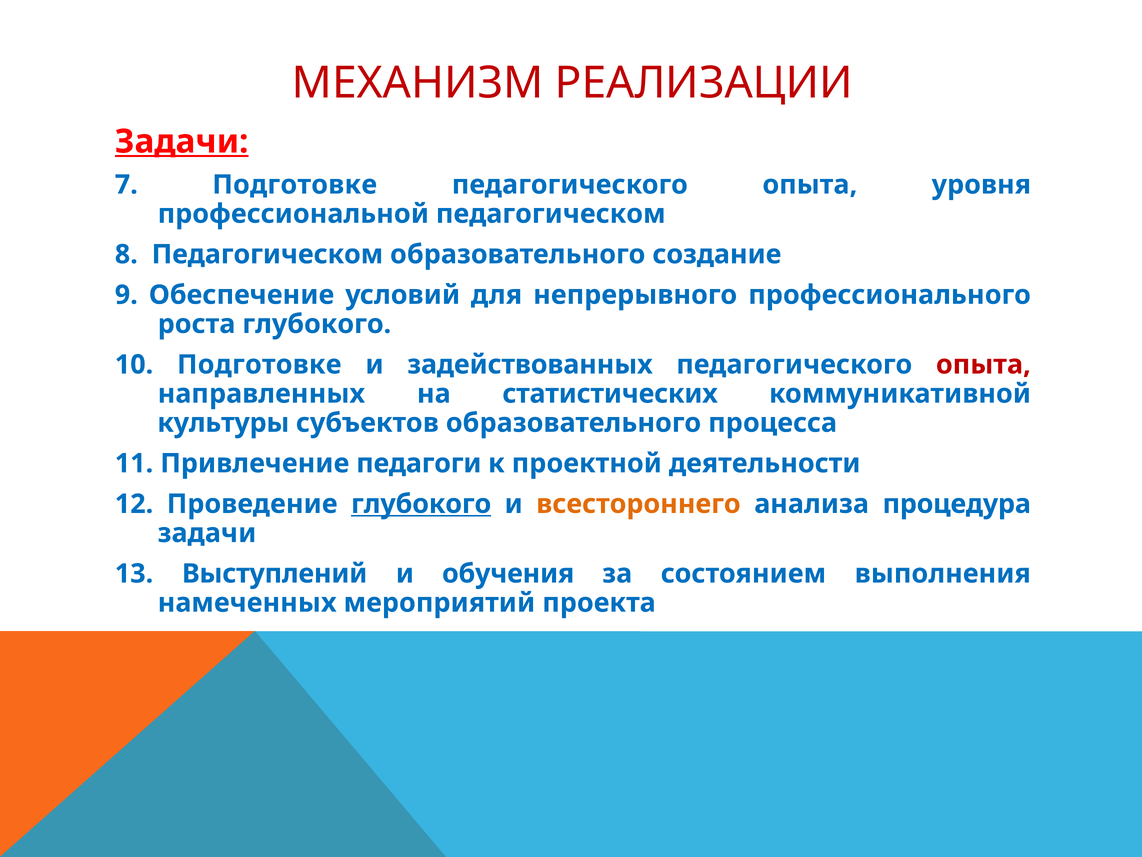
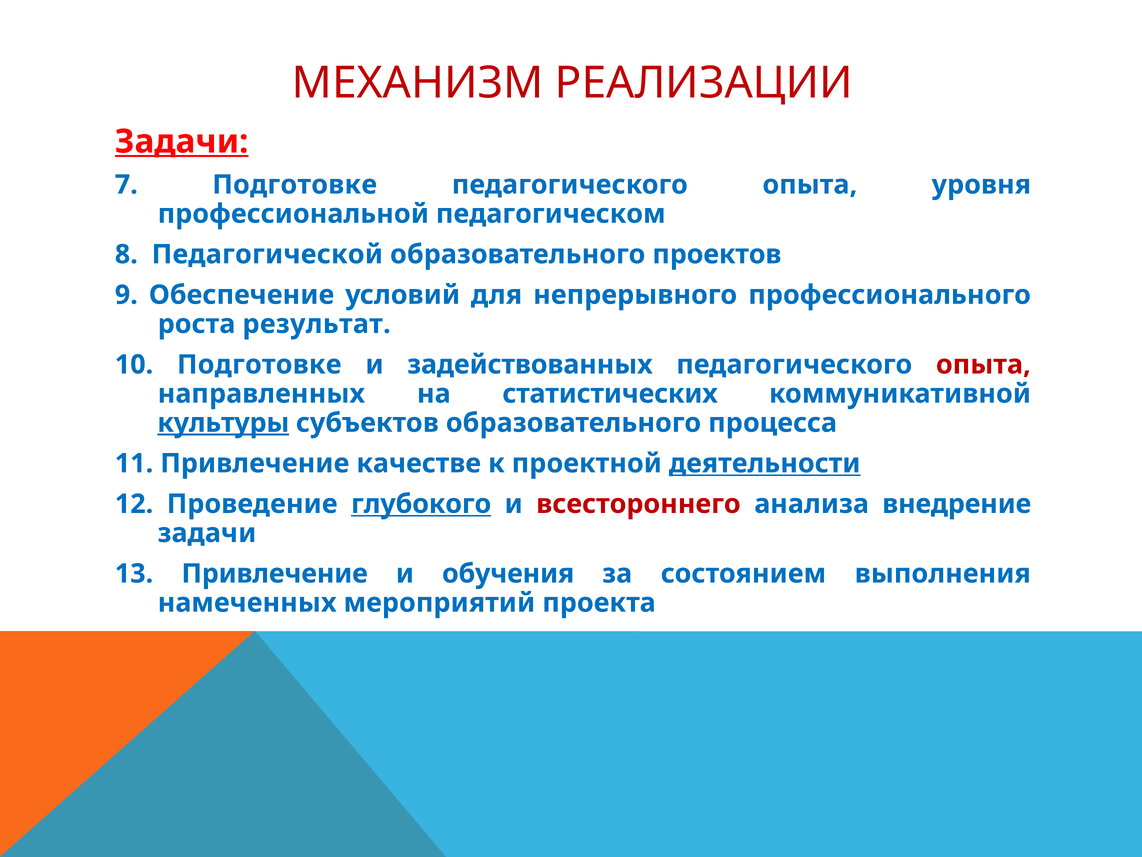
8 Педагогическом: Педагогическом -> Педагогической (267, 254)
создание: создание -> проектов (717, 254)
роста глубокого: глубокого -> результат (317, 324)
культуры underline: none -> present (223, 423)
педагоги: педагоги -> качестве (419, 463)
деятельности underline: none -> present (765, 463)
всестороннего colour: orange -> red (638, 504)
процедура: процедура -> внедрение (957, 504)
13 Выступлений: Выступлений -> Привлечение (275, 573)
